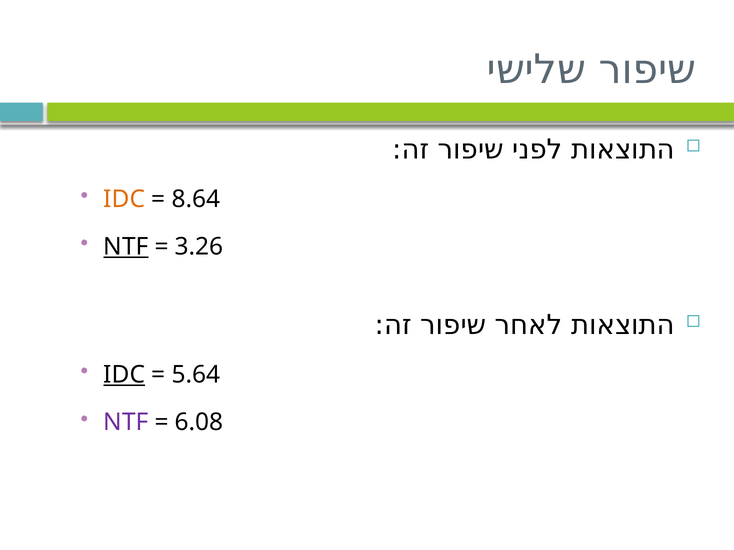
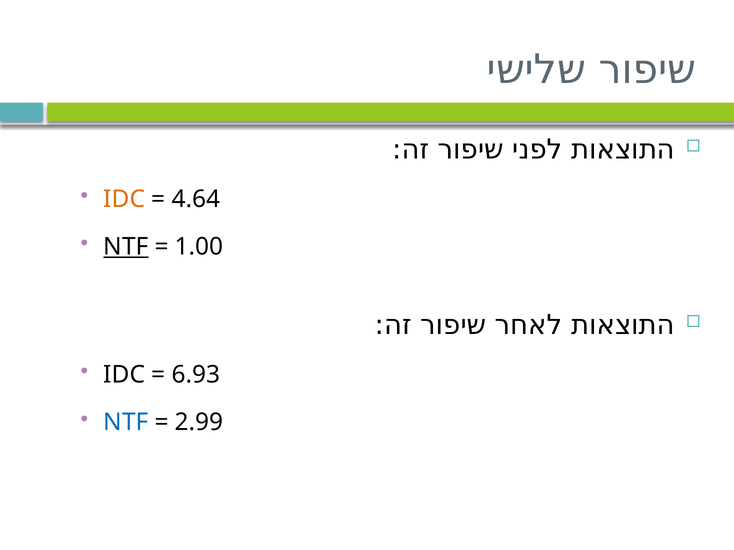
8.64: 8.64 -> 4.64 (196, 199)
3.26: 3.26 -> 1.00 (199, 247)
IDC underline: present -> none (124, 375)
5.64: 5.64 -> 6.93 (196, 375)
NTF colour: purple -> blue (126, 423)
6.08: 6.08 -> 2.99 (199, 423)
